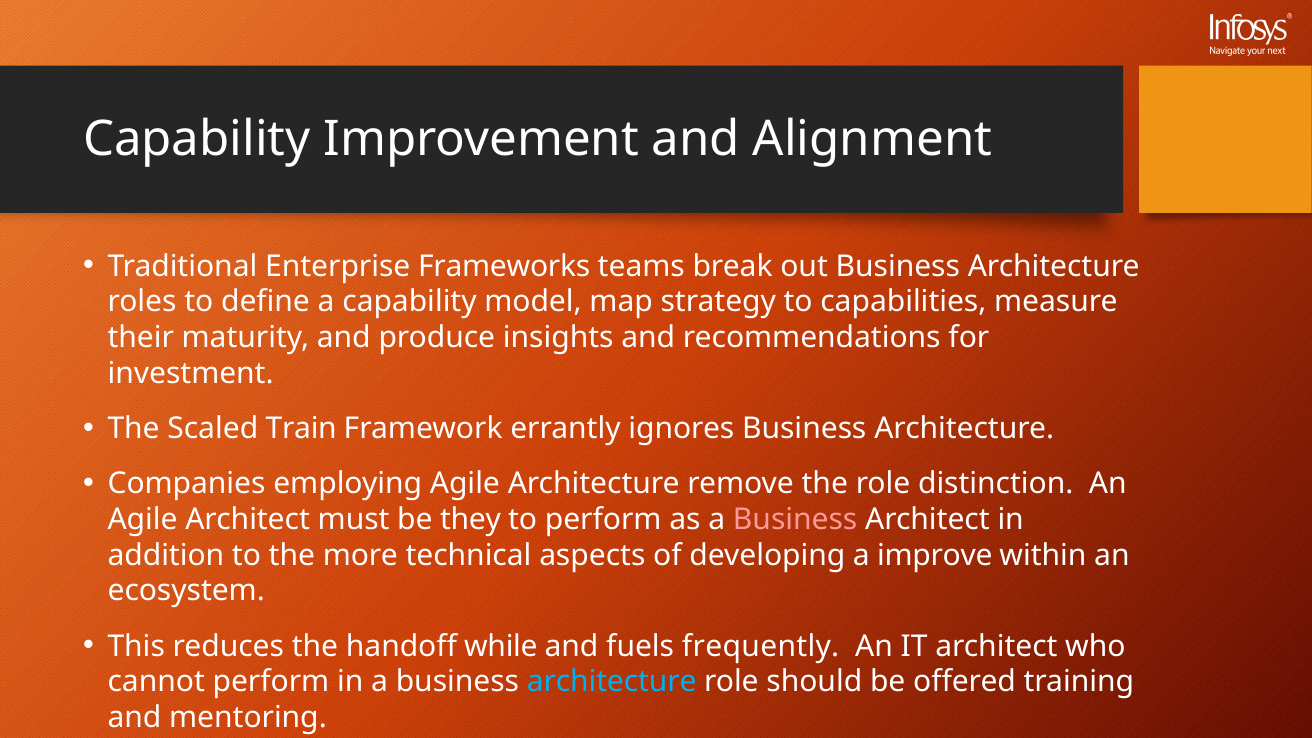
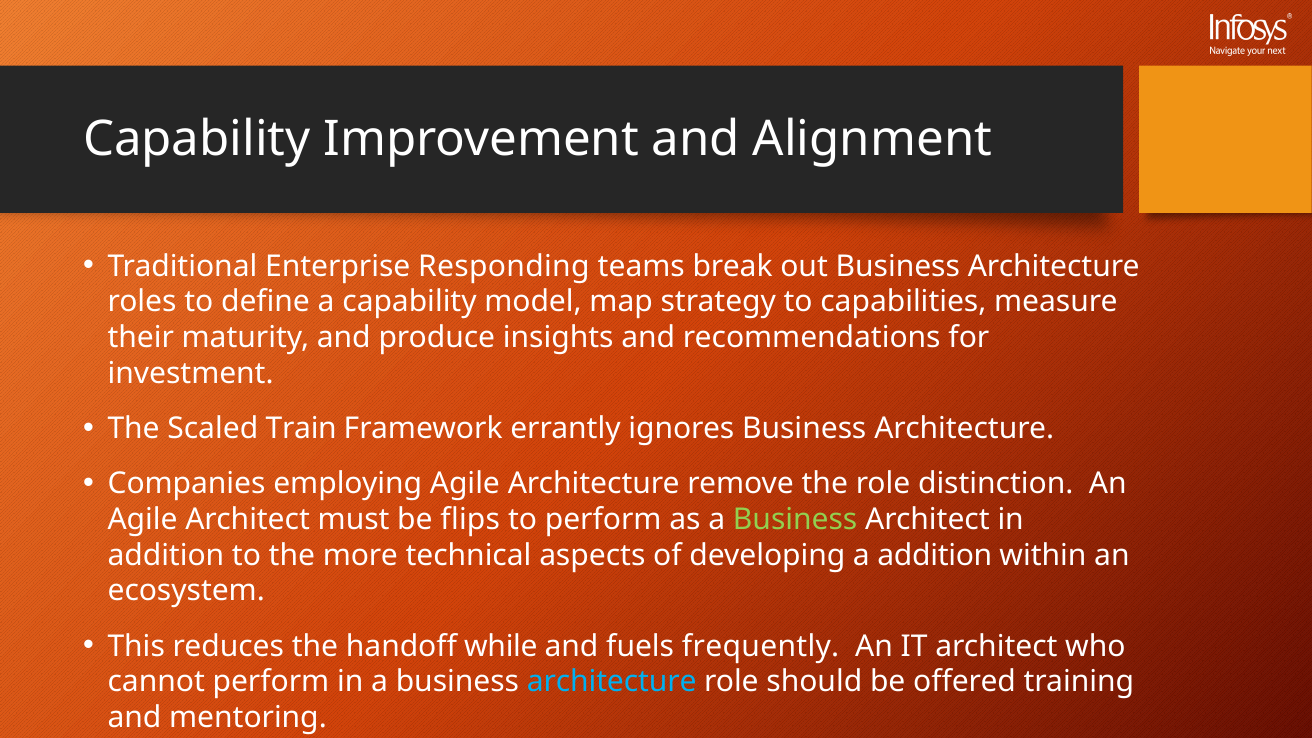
Frameworks: Frameworks -> Responding (504, 266)
they: they -> flips (470, 520)
Business colour: pink -> light green (795, 520)
a improve: improve -> addition (935, 555)
